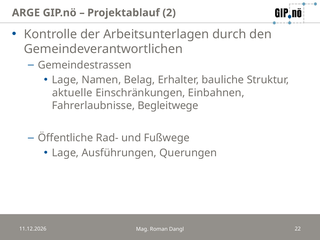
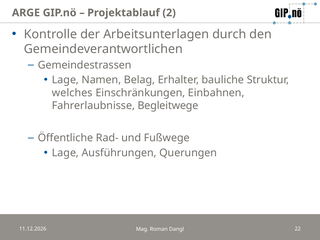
aktuelle: aktuelle -> welches (72, 93)
